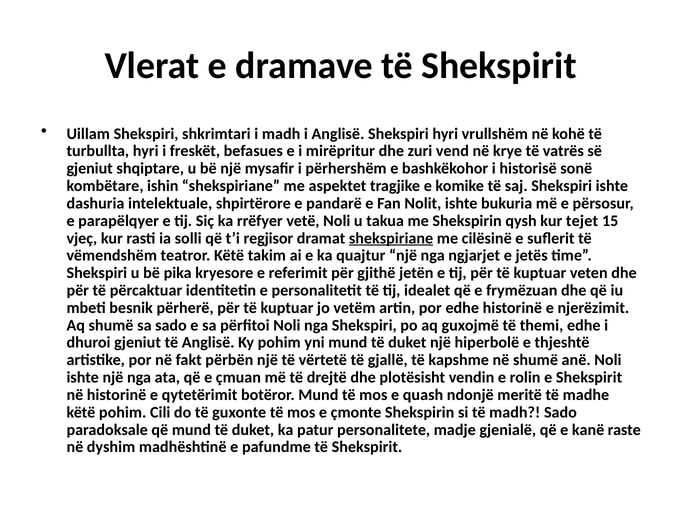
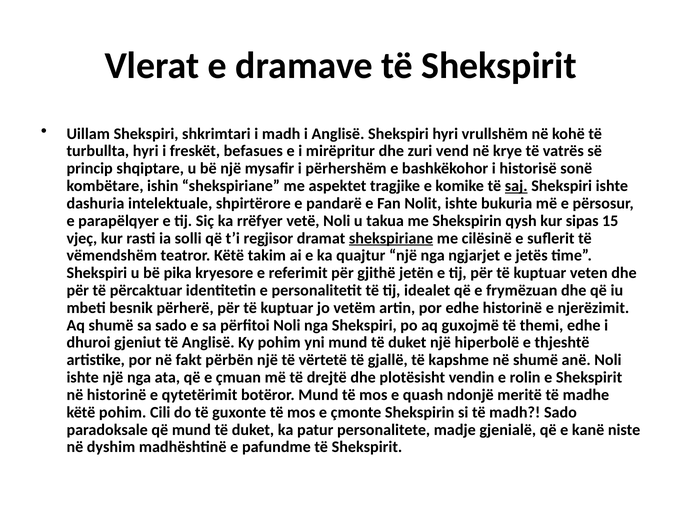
gjeniut: gjeniut -> princip (90, 168)
saj underline: none -> present (516, 186)
tejet: tejet -> sipas (582, 221)
raste: raste -> niste (624, 429)
